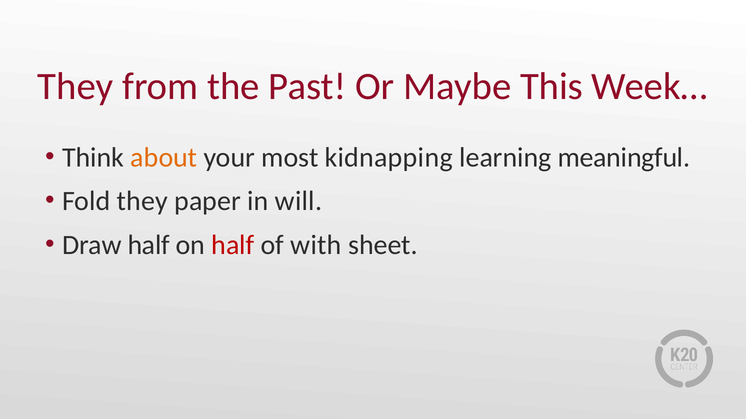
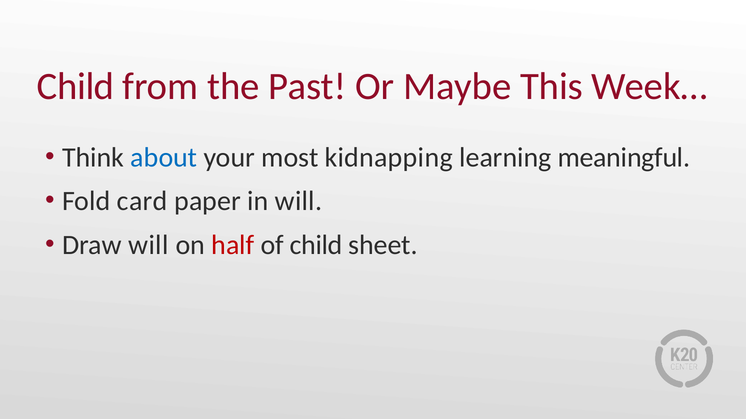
They: They -> Child (76, 87)
about colour: orange -> blue (164, 158)
Fold they: they -> card (142, 201)
Draw half: half -> will (148, 245)
of with: with -> child (316, 245)
